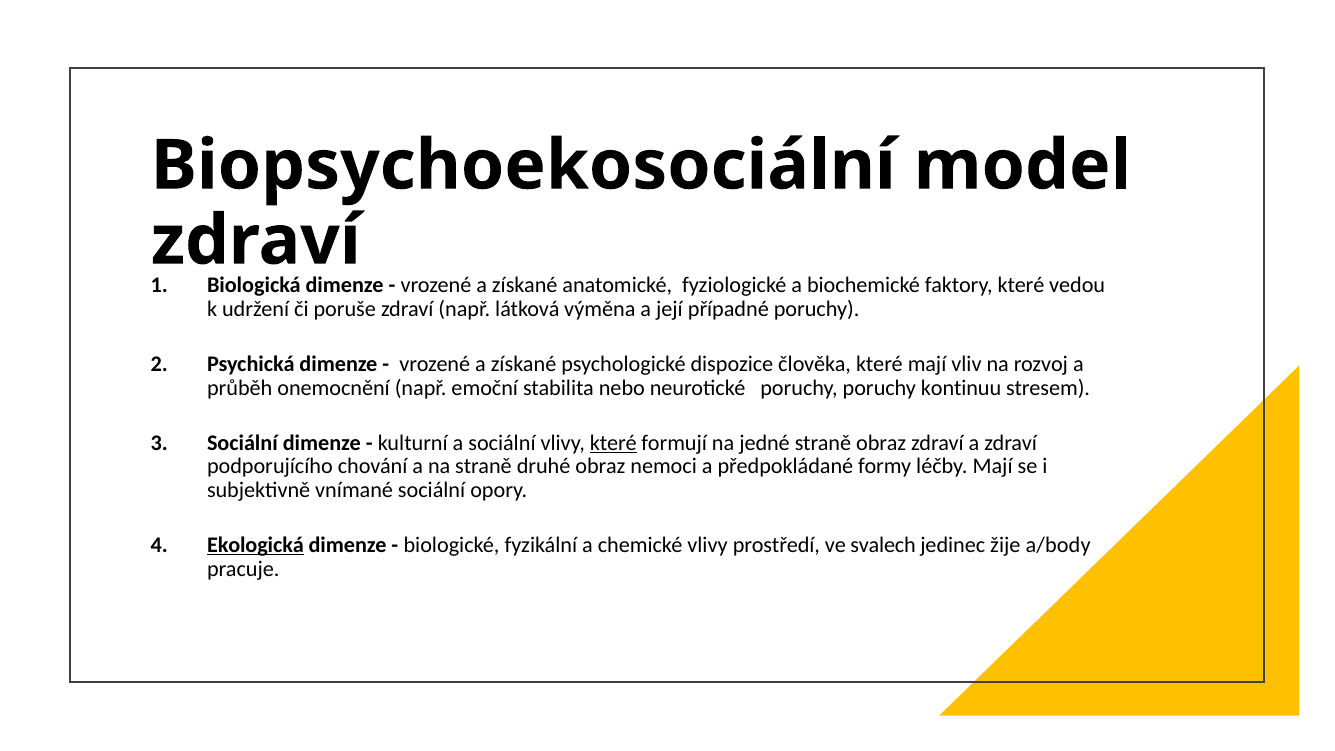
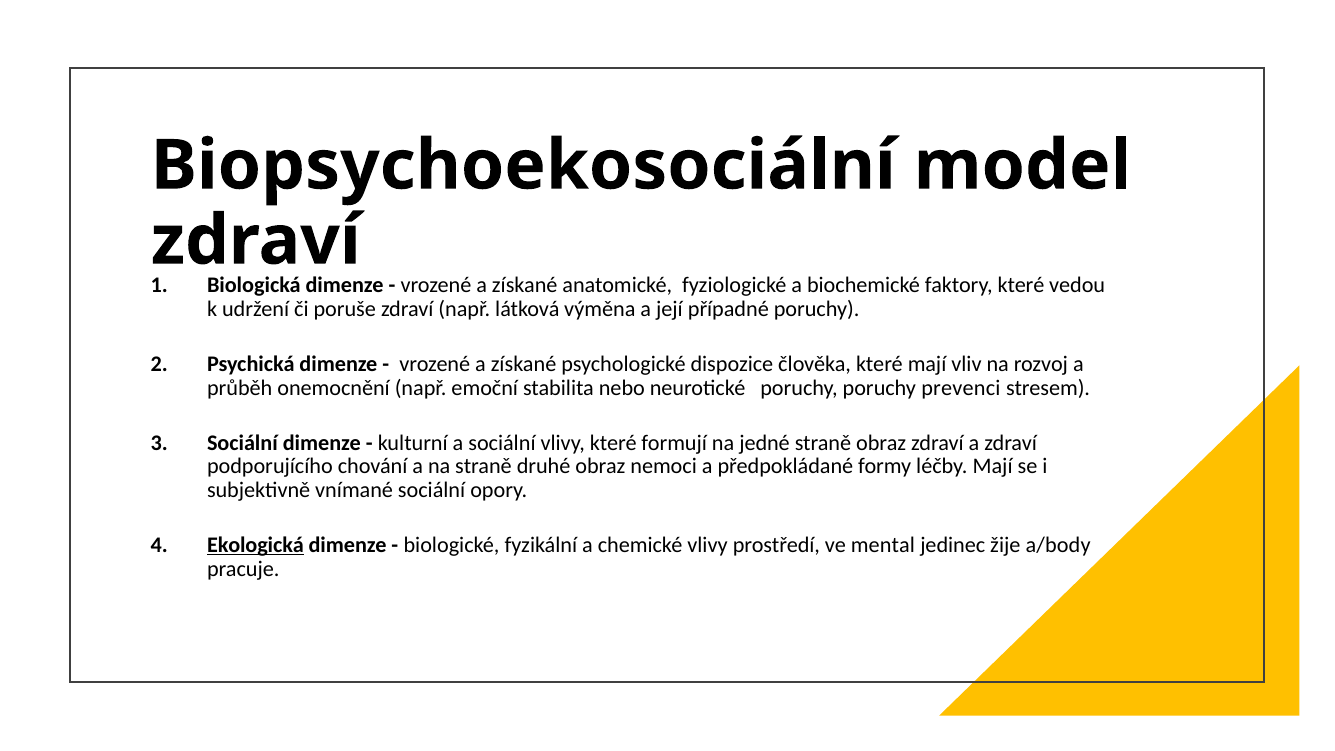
kontinuu: kontinuu -> prevenci (961, 388)
které underline: present -> none (613, 443)
svalech: svalech -> mental (883, 545)
